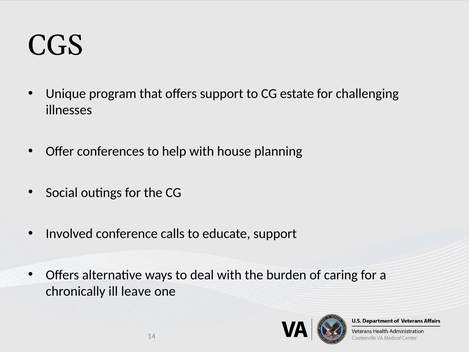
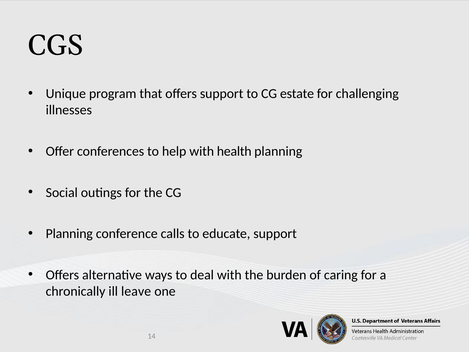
house: house -> health (234, 151)
Involved: Involved -> Planning (69, 234)
